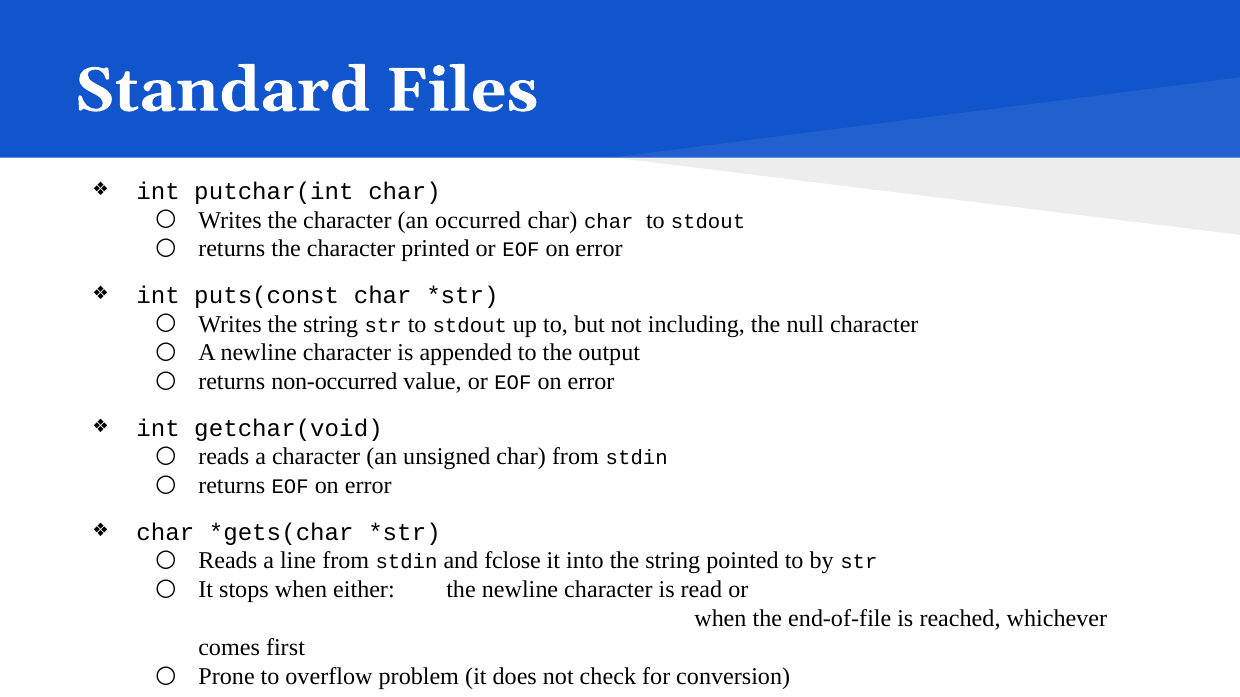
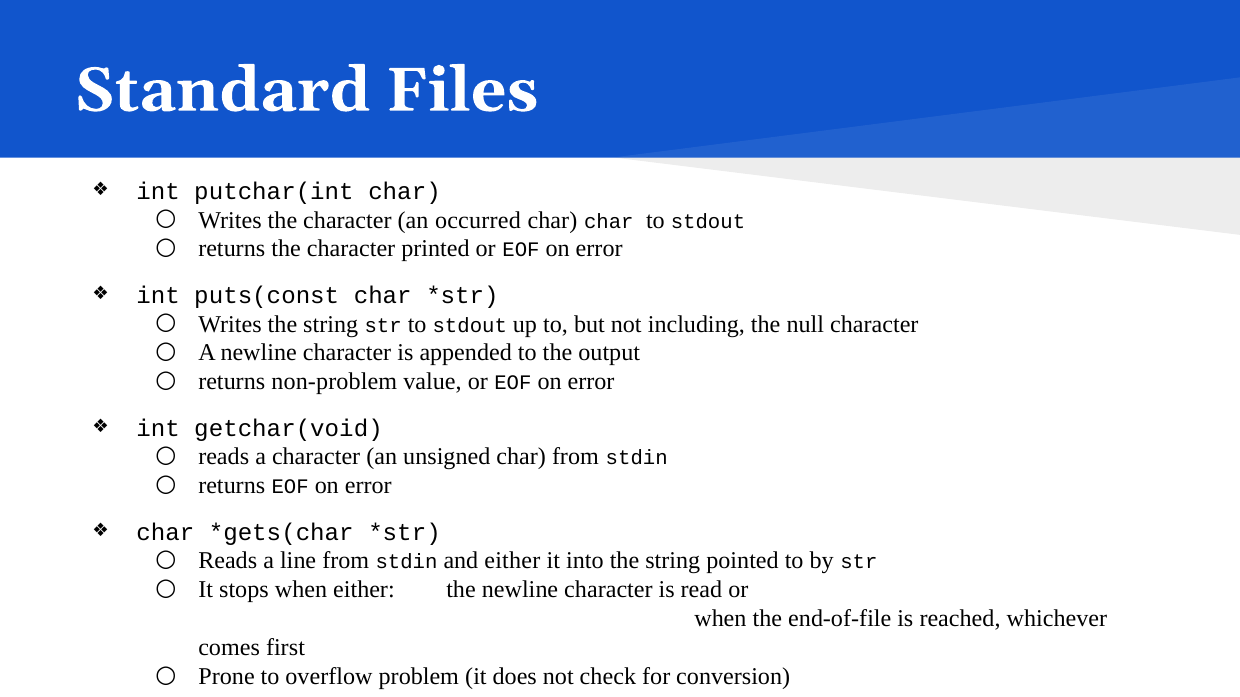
non-occurred: non-occurred -> non-problem (334, 382)
and fclose: fclose -> either (512, 561)
